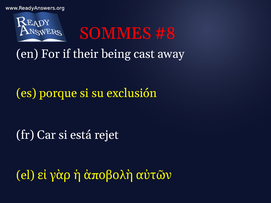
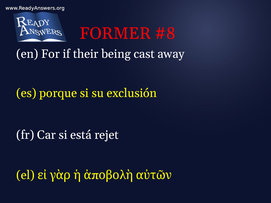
SOMMES: SOMMES -> FORMER (115, 33)
